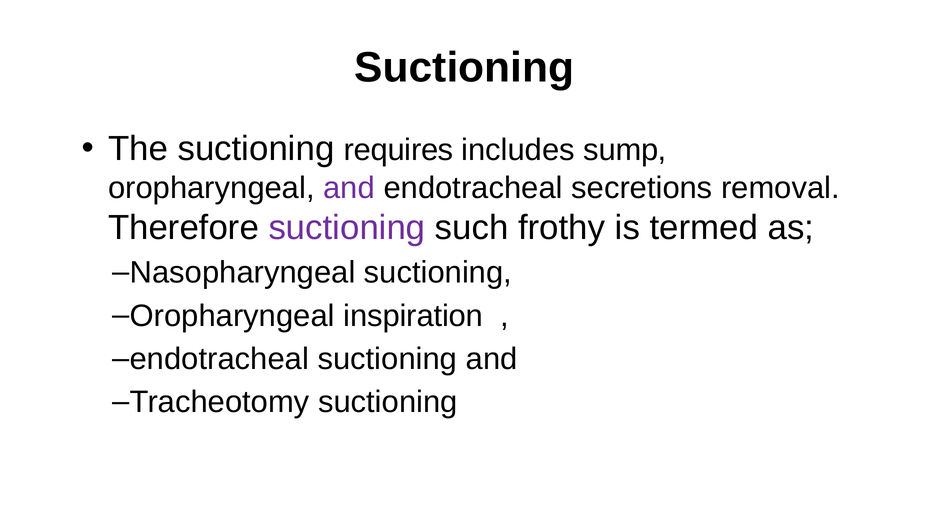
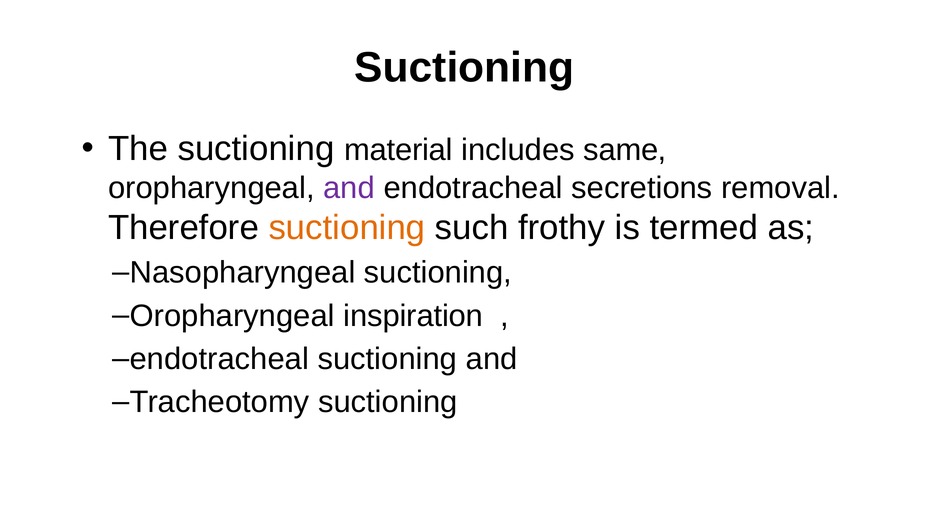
requires: requires -> material (399, 150)
sump: sump -> same (625, 150)
suctioning colour: purple -> orange (347, 228)
